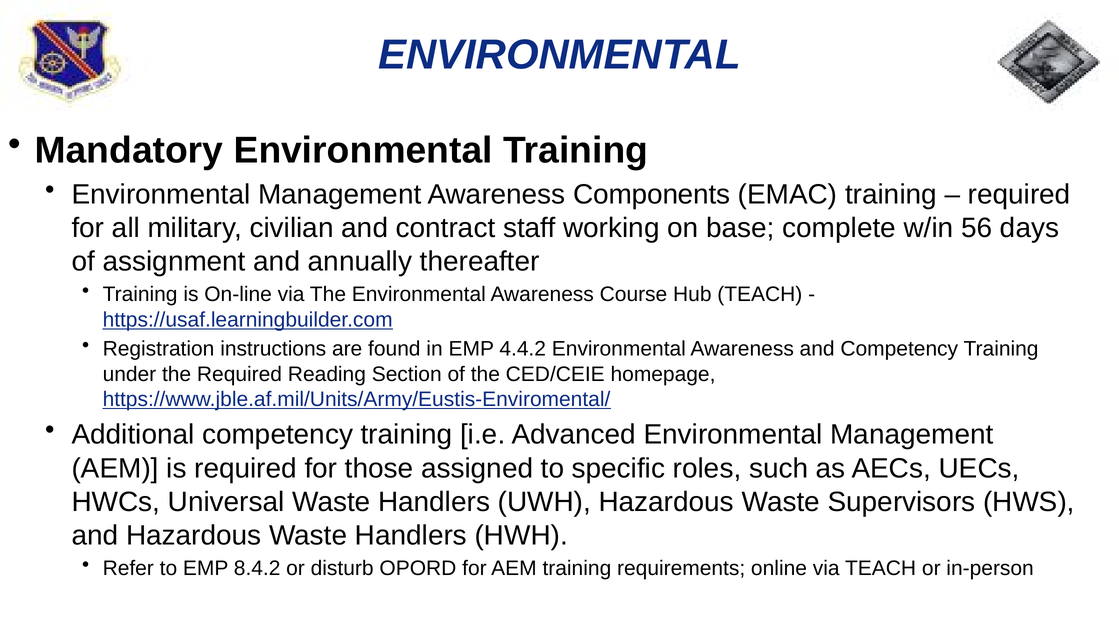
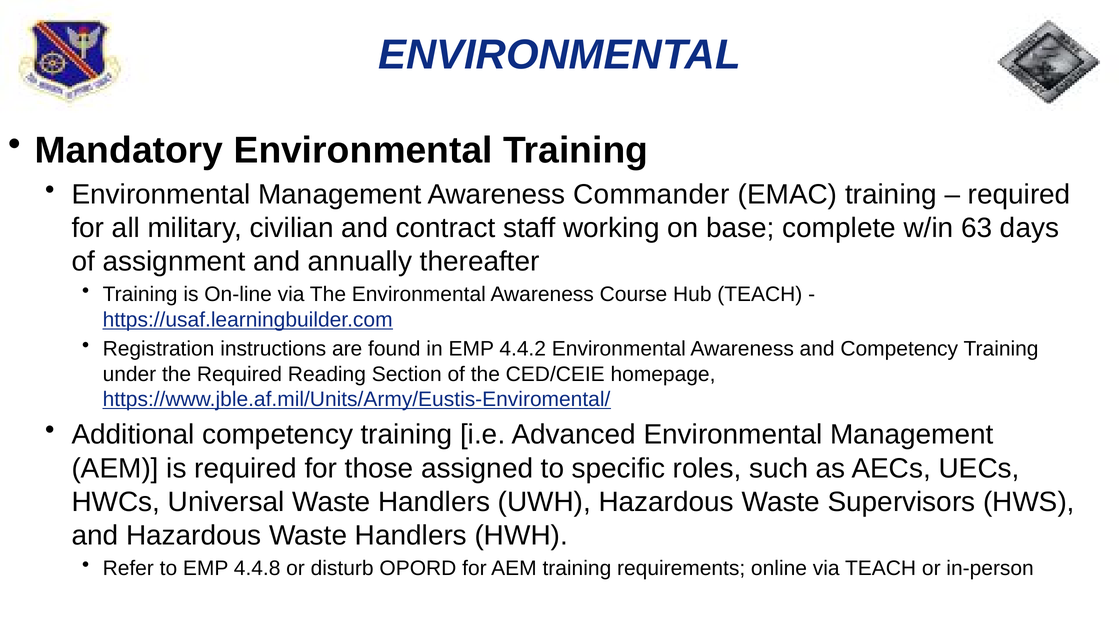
Components: Components -> Commander (652, 194)
56: 56 -> 63 (977, 228)
8.4.2: 8.4.2 -> 4.4.8 (257, 569)
